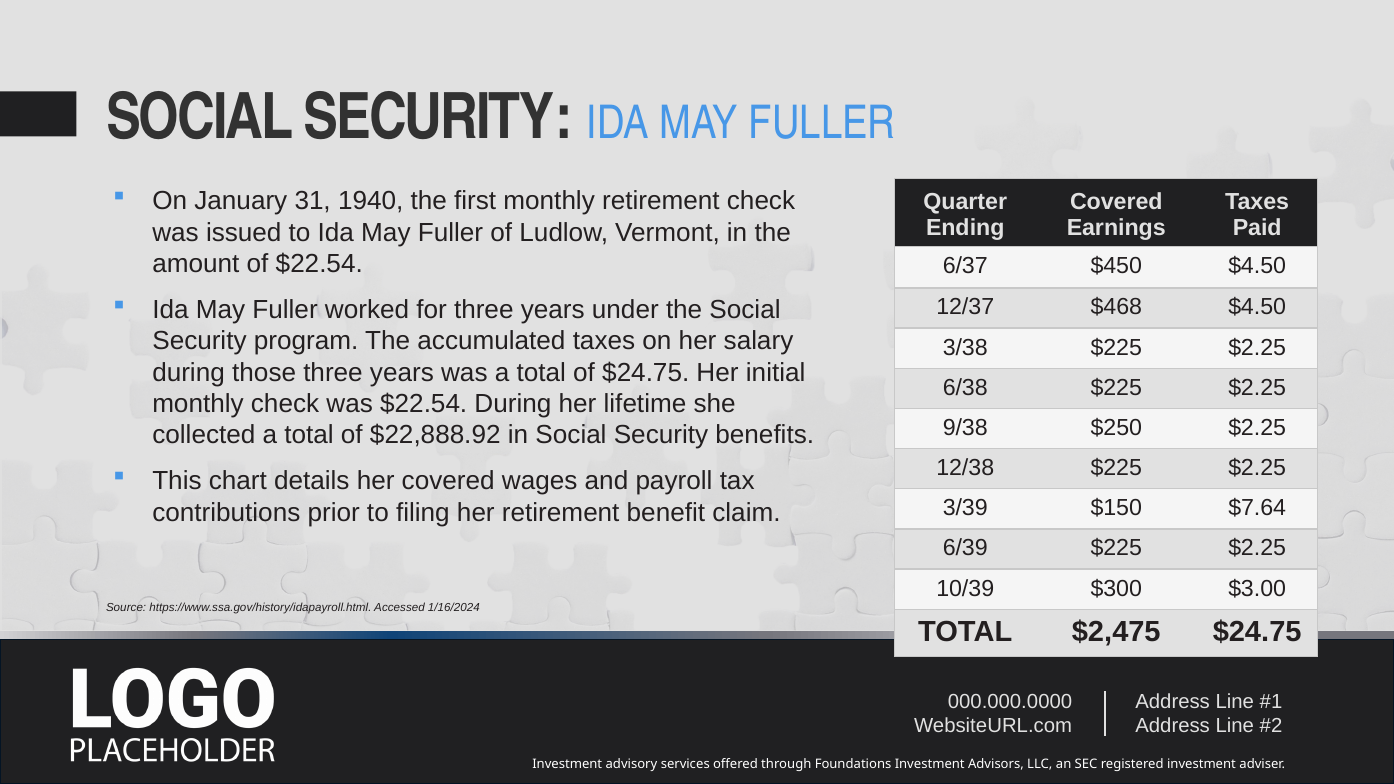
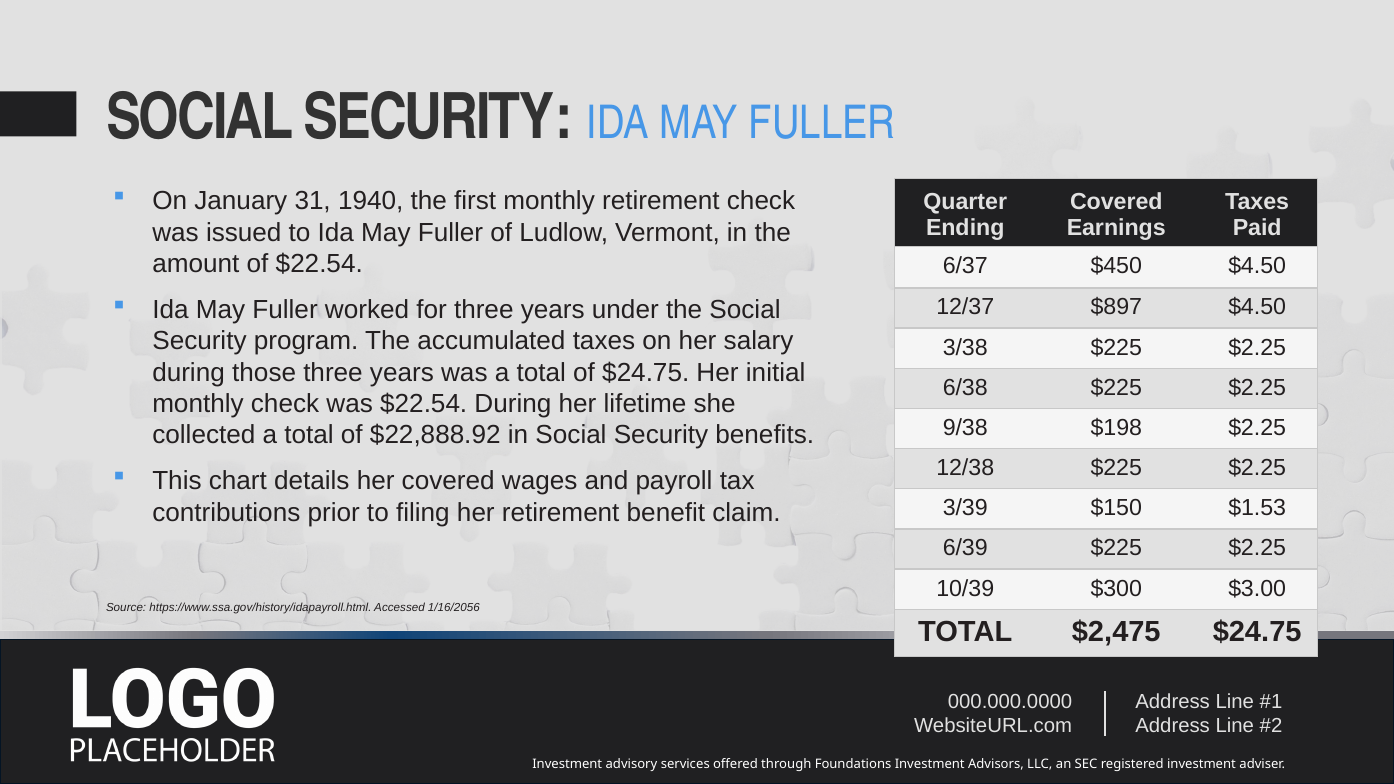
$468: $468 -> $897 (1116, 307)
$250: $250 -> $198 (1116, 428)
$7.64: $7.64 -> $1.53 (1257, 508)
1/16/2024: 1/16/2024 -> 1/16/2056 (454, 607)
